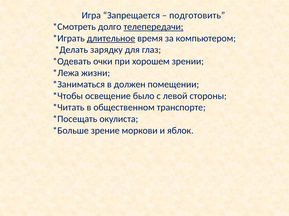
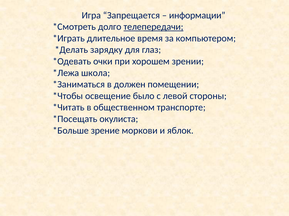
подготовить: подготовить -> информации (197, 15)
длительное underline: present -> none (111, 38)
жизни: жизни -> школа (96, 73)
